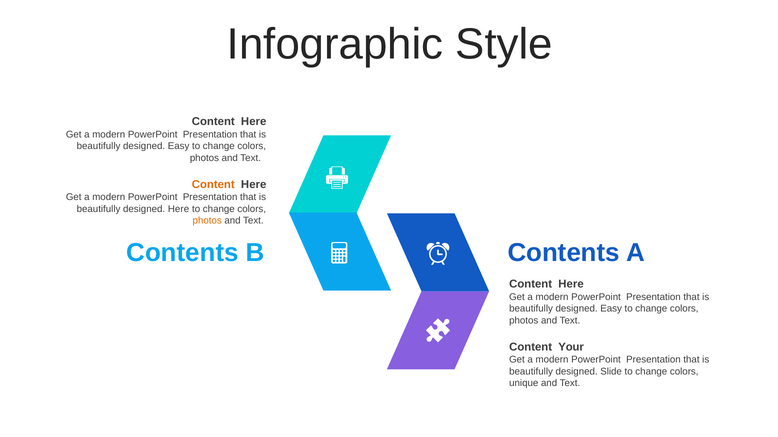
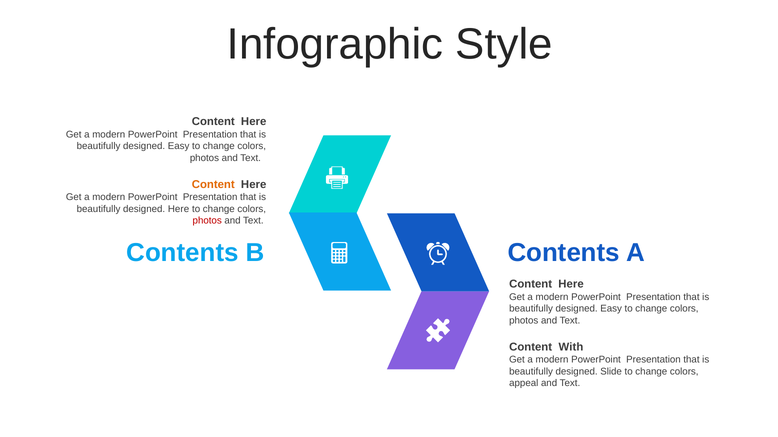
photos colour: orange -> red (207, 221)
Your: Your -> With (571, 347)
unique: unique -> appeal (524, 384)
